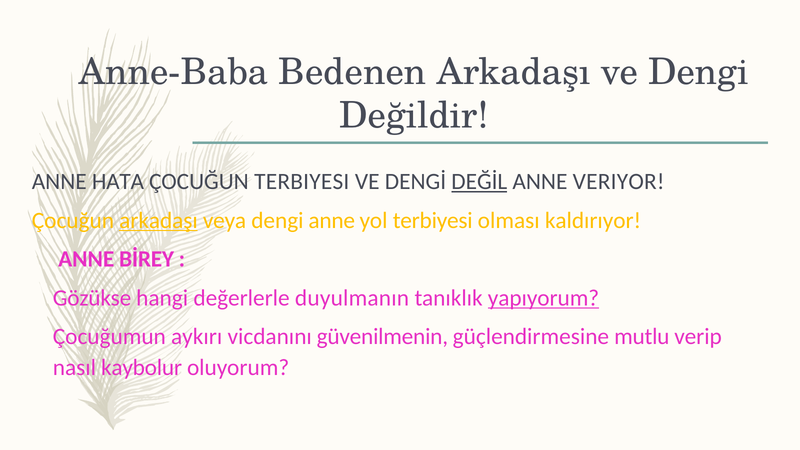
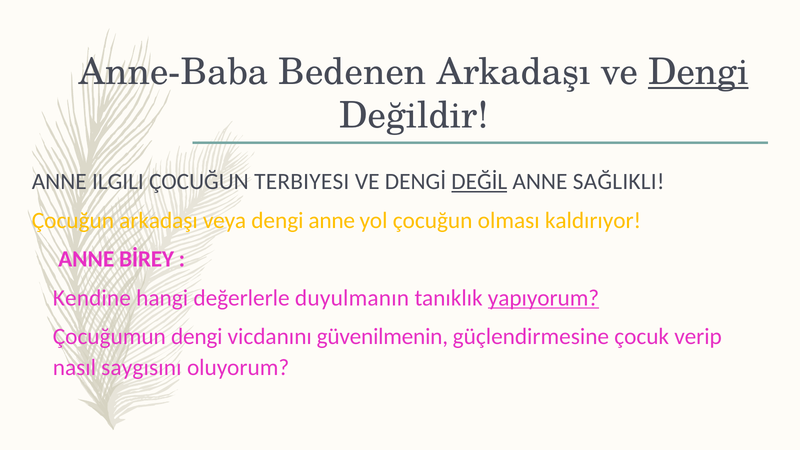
Dengi underline: none -> present (698, 72)
HATA: HATA -> ILGILI (118, 182)
VERIYOR: VERIYOR -> SAĞLIKLI (619, 182)
arkadaşı underline: present -> none (158, 220)
yol terbiyesi: terbiyesi -> çocuğun (433, 220)
Gözükse: Gözükse -> Kendine (92, 298)
Çocuğumun aykırı: aykırı -> dengi (197, 337)
mutlu: mutlu -> çocuk (642, 337)
kaybolur: kaybolur -> saygısını (141, 368)
